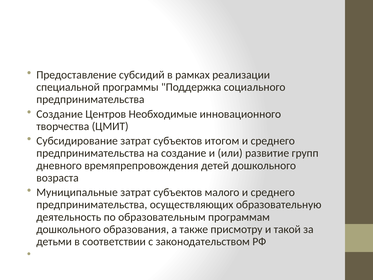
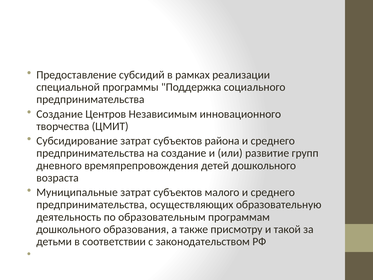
Необходимые: Необходимые -> Независимым (163, 114)
итогом: итогом -> района (222, 141)
